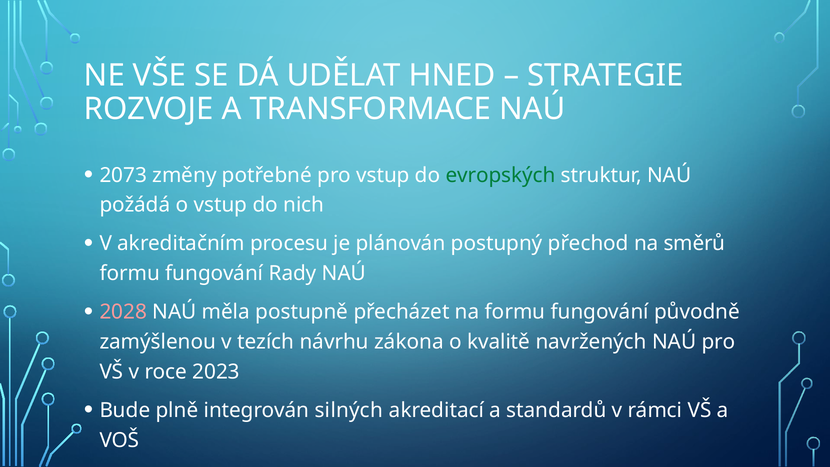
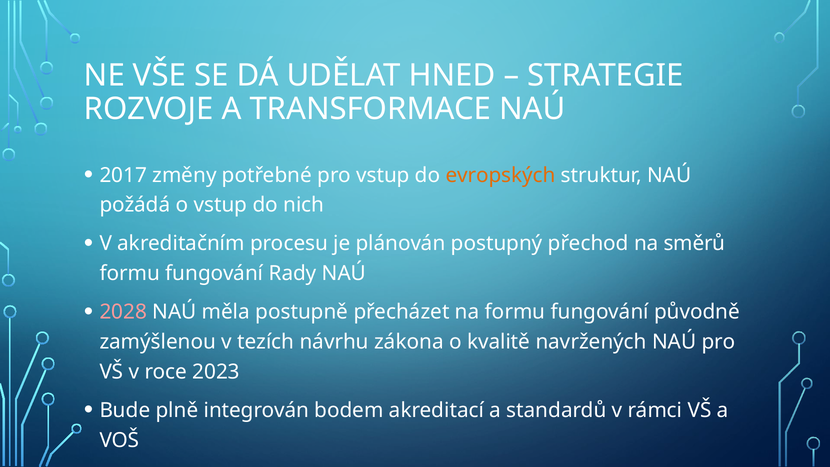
2073: 2073 -> 2017 (123, 175)
evropských colour: green -> orange (501, 175)
silných: silných -> bodem (349, 410)
